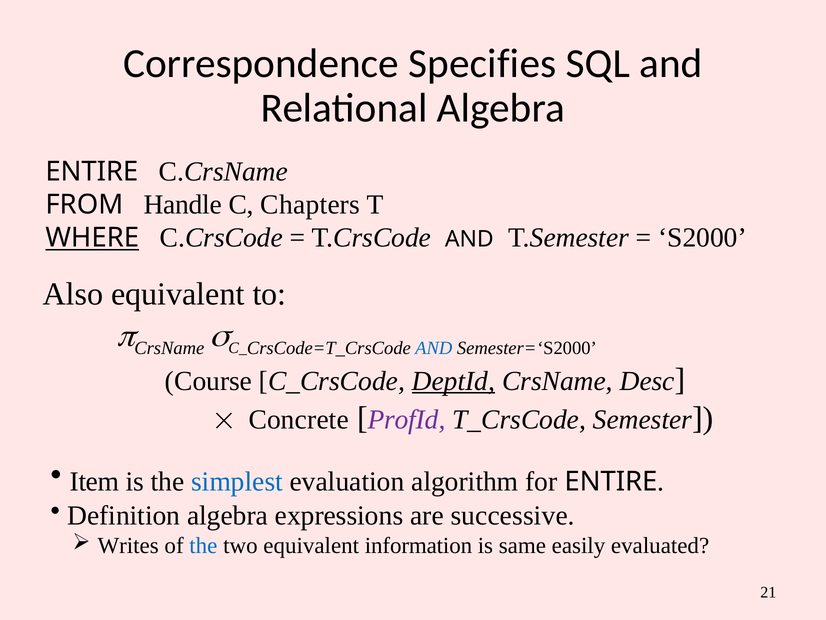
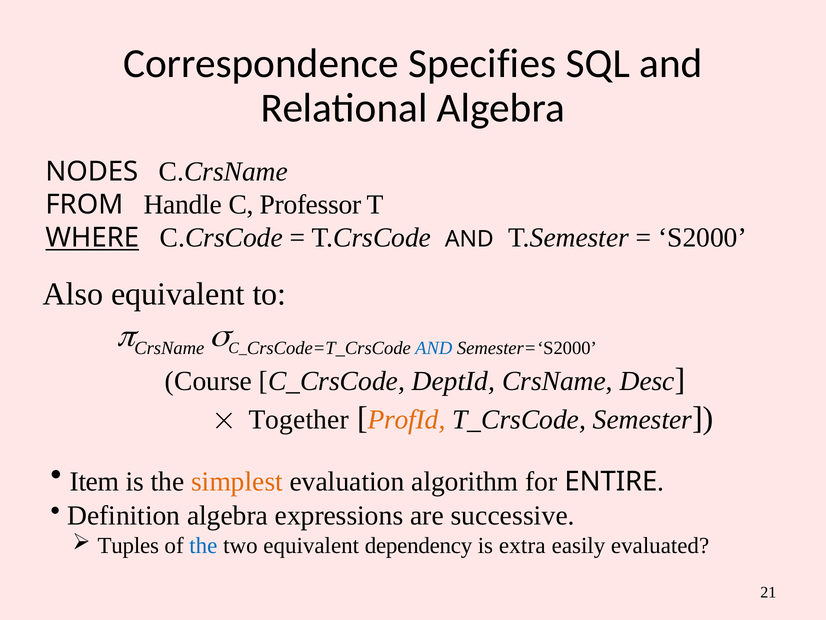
ENTIRE: ENTIRE -> NODES (92, 172)
Chapters: Chapters -> Professor (311, 205)
DeptId underline: present -> none (453, 381)
Concrete: Concrete -> Together (299, 419)
ProfId colour: purple -> orange (407, 419)
simplest colour: blue -> orange (237, 481)
Writes: Writes -> Tuples (128, 545)
information: information -> dependency (419, 545)
same: same -> extra (522, 545)
